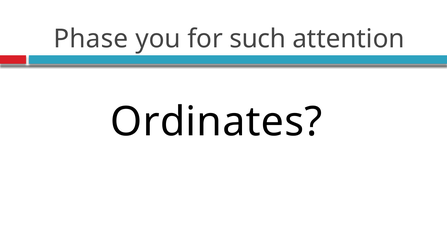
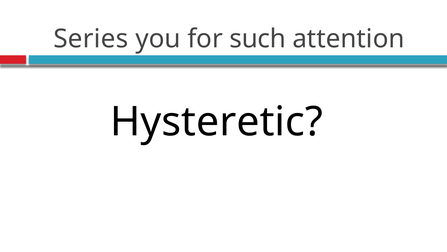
Phase: Phase -> Series (91, 39)
Ordinates: Ordinates -> Hysteretic (216, 122)
